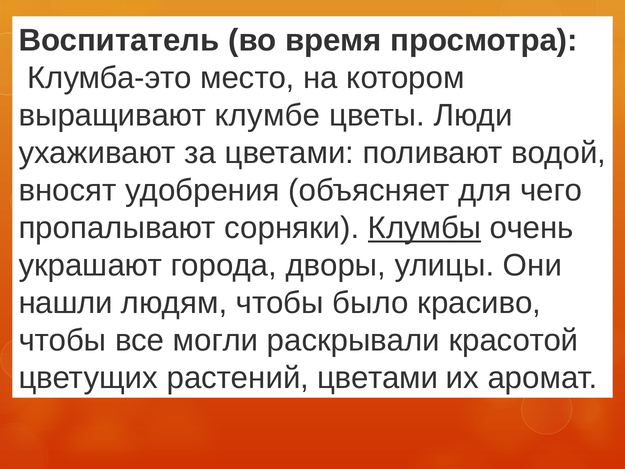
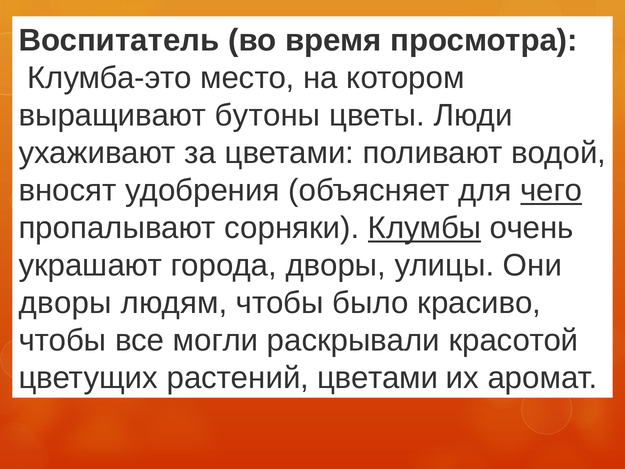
клумбе: клумбе -> бутоны (268, 115)
чего underline: none -> present (551, 190)
нашли: нашли -> дворы (65, 303)
